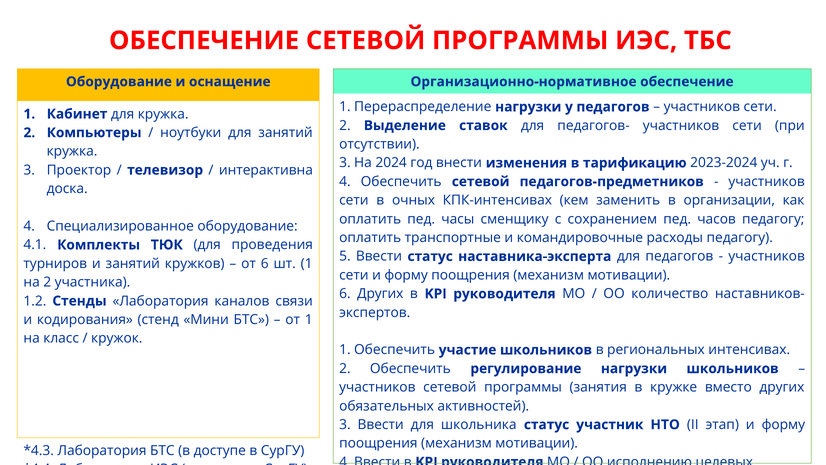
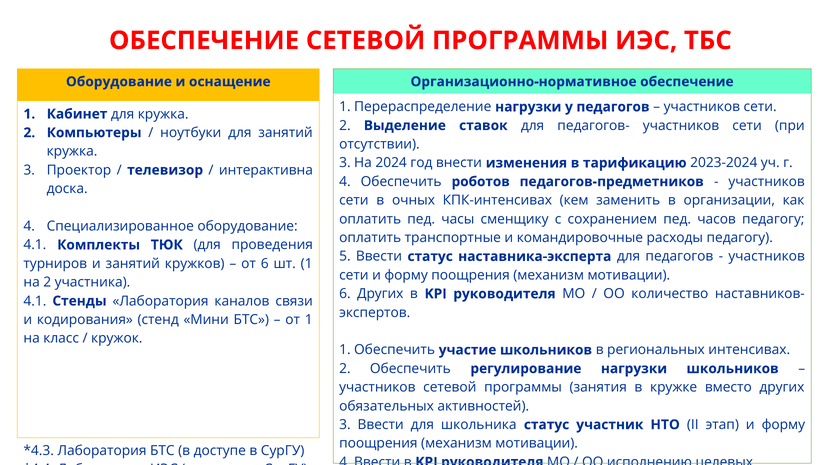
Обеспечить сетевой: сетевой -> роботов (481, 181)
1.2: 1.2 -> 4.1 (35, 301)
